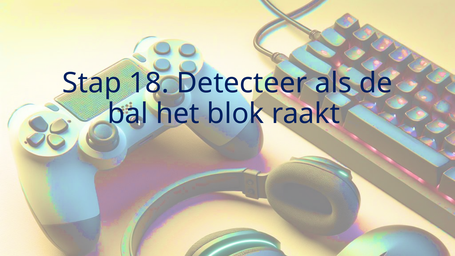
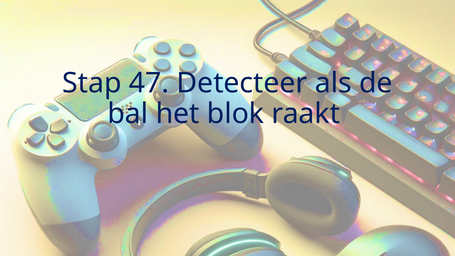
18: 18 -> 47 (149, 83)
